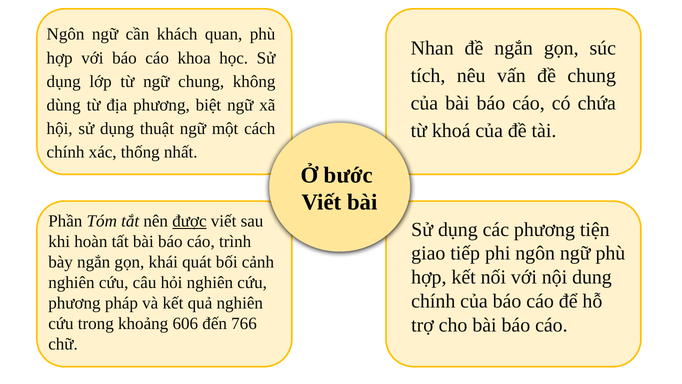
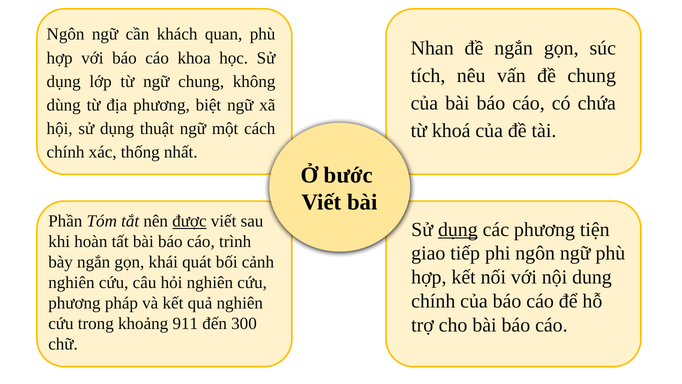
dụng underline: none -> present (458, 229)
606: 606 -> 911 (185, 323)
766: 766 -> 300 (244, 323)
